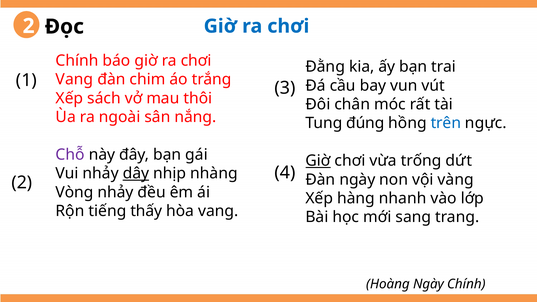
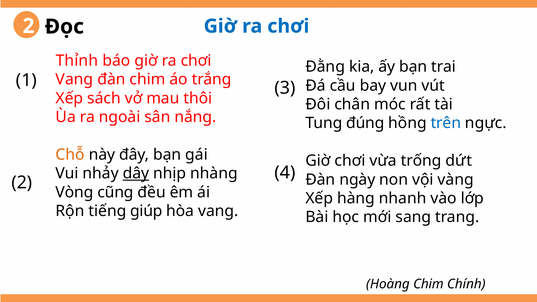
Chính: Chính -> Thỉnh (77, 61)
Chỗ colour: purple -> orange (70, 155)
Giờ underline: present -> none (318, 161)
Vòng nhảy: nhảy -> cũng (116, 192)
thấy: thấy -> giúp (146, 211)
Hoàng Ngày: Ngày -> Chim (428, 284)
